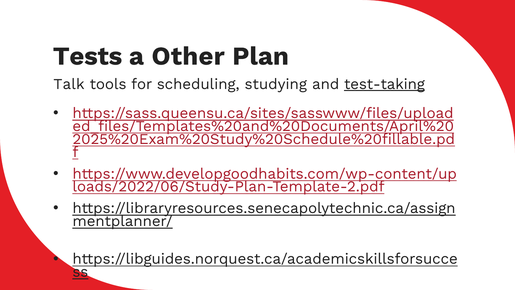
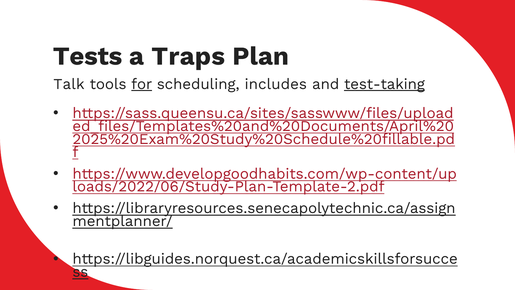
Other: Other -> Traps (188, 56)
for underline: none -> present (142, 84)
studying: studying -> includes (276, 84)
